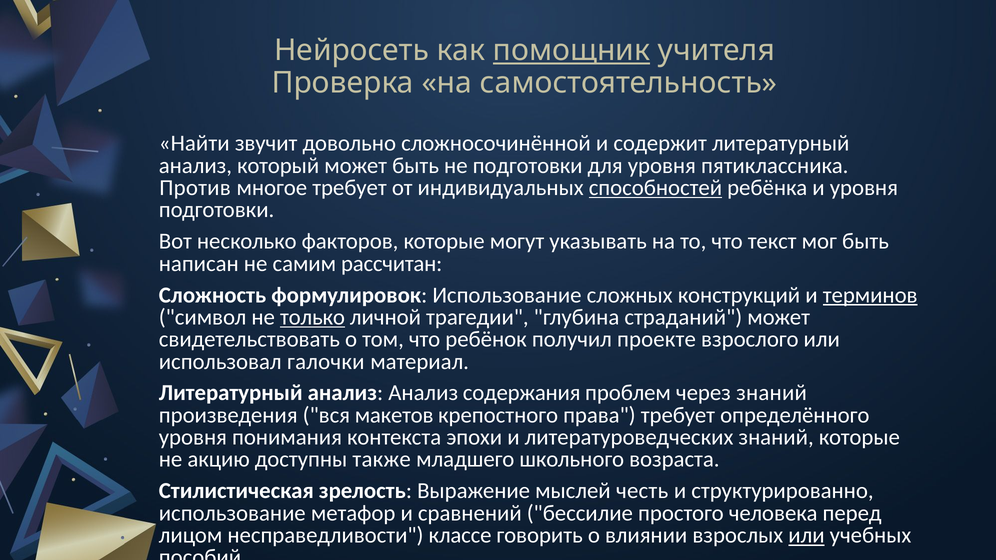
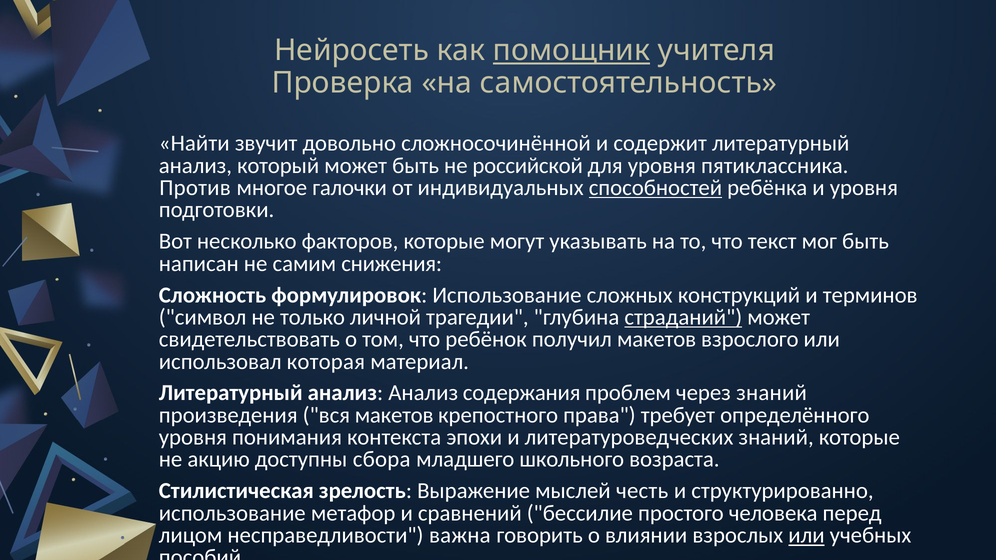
не подготовки: подготовки -> российской (528, 166)
многое требует: требует -> галочки (350, 188)
рассчитан: рассчитан -> снижения (392, 264)
терминов underline: present -> none (870, 295)
только underline: present -> none (313, 317)
страданий underline: none -> present (683, 317)
получил проекте: проекте -> макетов (657, 339)
галочки: галочки -> которая (326, 362)
также: также -> сбора (382, 460)
классе: классе -> важна (460, 536)
